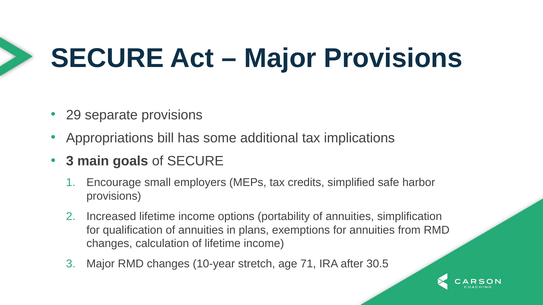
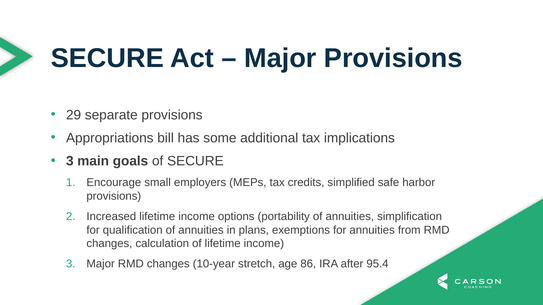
71: 71 -> 86 (308, 264)
30.5: 30.5 -> 95.4 (378, 264)
